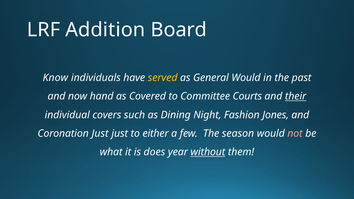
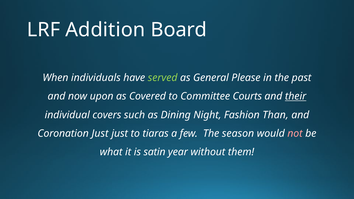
Know: Know -> When (55, 78)
served colour: yellow -> light green (163, 78)
General Would: Would -> Please (246, 78)
hand: hand -> upon (102, 96)
Jones: Jones -> Than (275, 115)
either: either -> tiaras (156, 134)
does: does -> satin (155, 152)
without underline: present -> none (208, 152)
